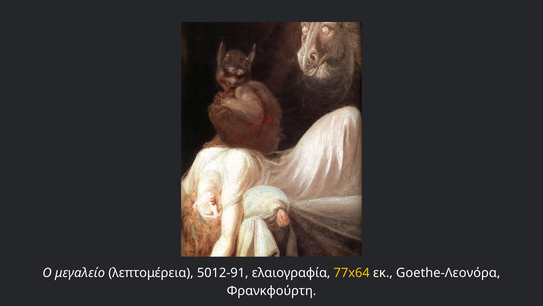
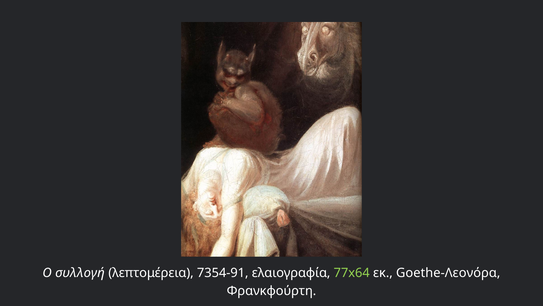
μεγαλείο: μεγαλείο -> συλλογή (80, 272)
5012-91: 5012-91 -> 7354-91 (223, 272)
77x64 colour: yellow -> light green (352, 272)
